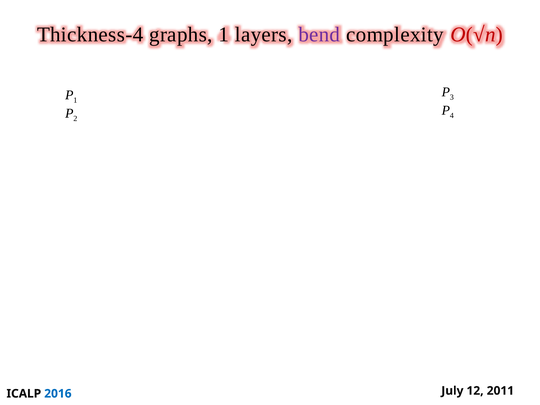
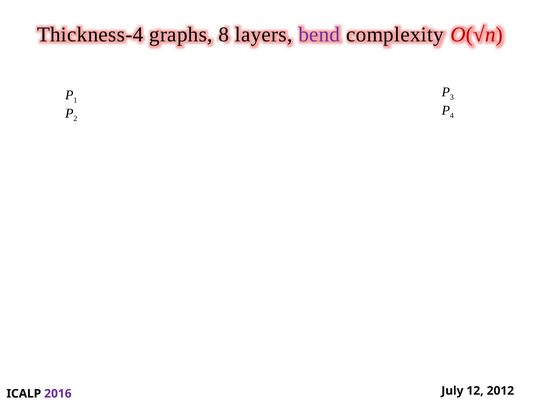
graphs 1: 1 -> 8 (224, 35)
2016 colour: blue -> purple (58, 394)
2011: 2011 -> 2012 (500, 391)
